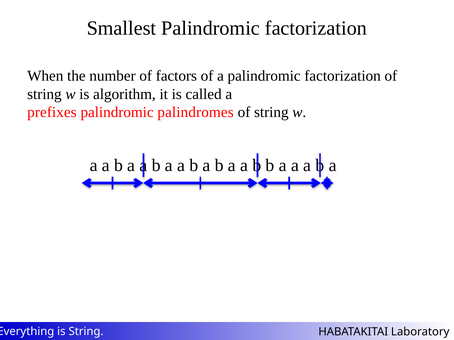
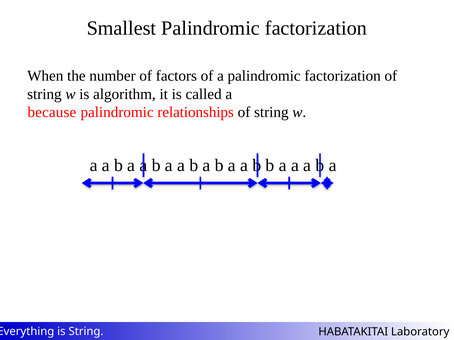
prefixes: prefixes -> because (52, 112)
palindromes: palindromes -> relationships (196, 112)
